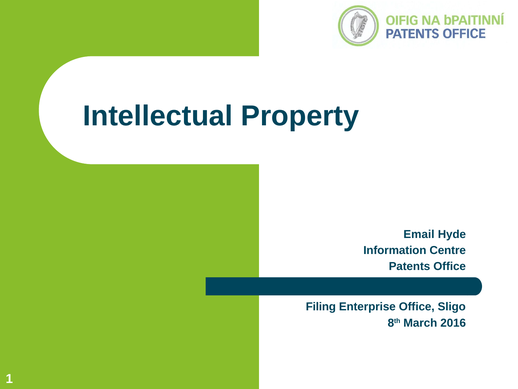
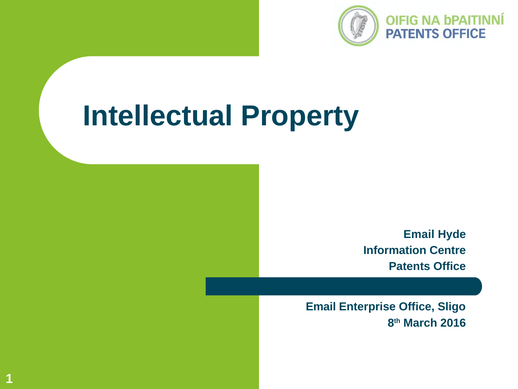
Filing: Filing -> Email (321, 306)
